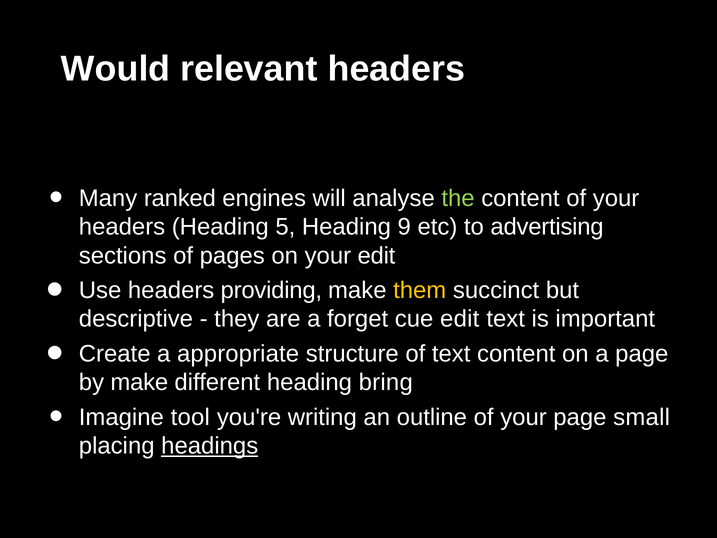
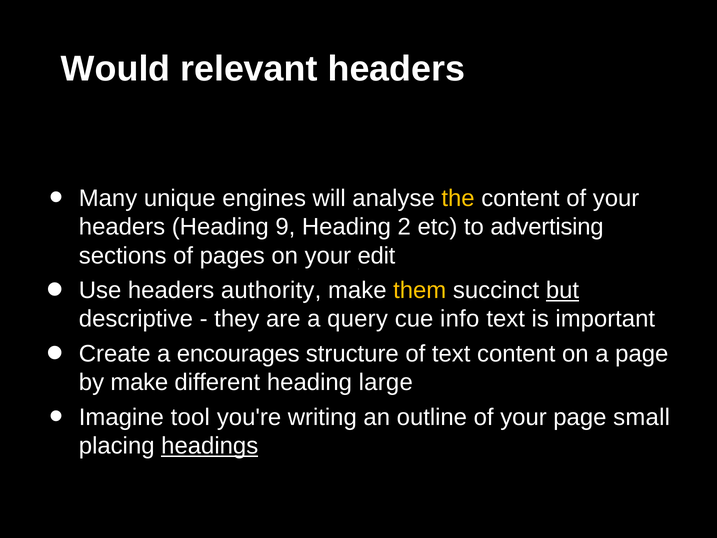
ranked: ranked -> unique (180, 198)
the colour: light green -> yellow (458, 198)
5: 5 -> 9 (285, 227)
9: 9 -> 2 (404, 227)
providing: providing -> authority (271, 290)
but underline: none -> present (563, 290)
forget: forget -> query (358, 319)
cue edit: edit -> info (460, 319)
appropriate: appropriate -> encourages (238, 354)
bring: bring -> large (386, 382)
